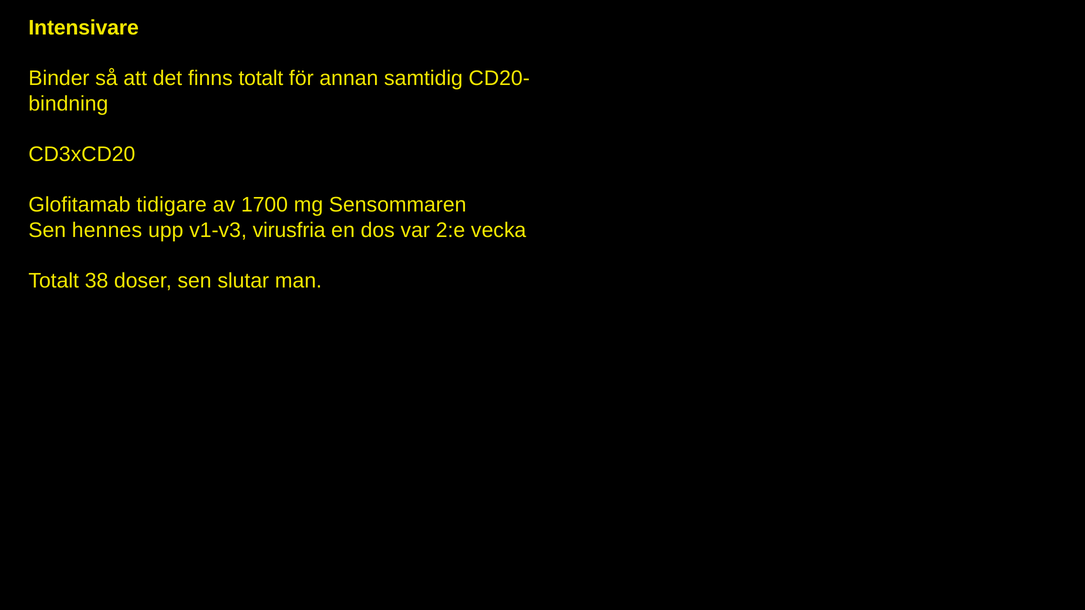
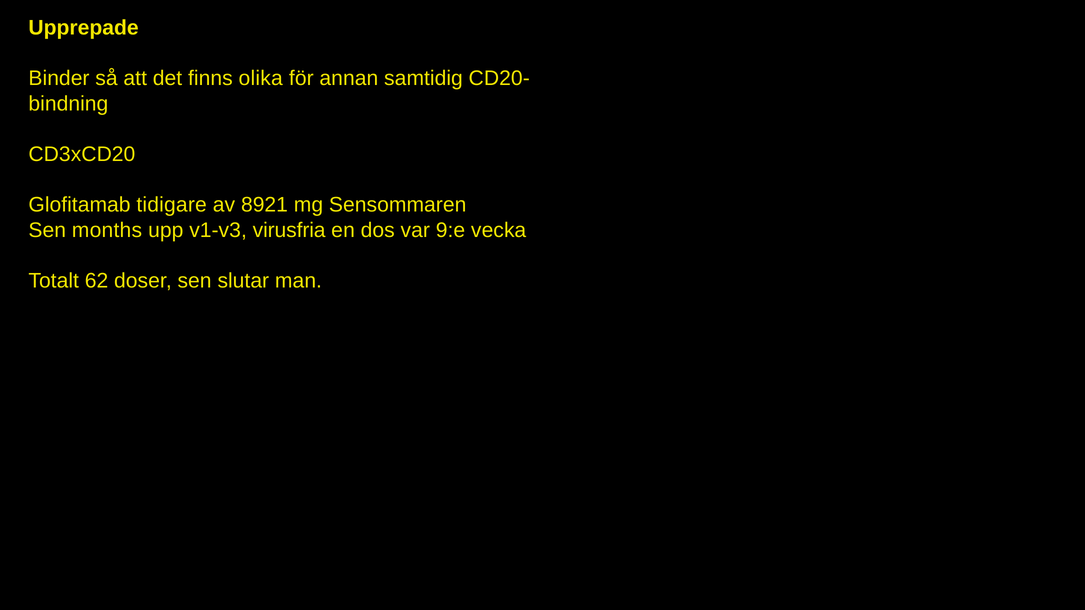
Intensivare: Intensivare -> Upprepade (84, 28)
finns totalt: totalt -> olika (261, 78)
1700: 1700 -> 8921 (264, 205)
hennes: hennes -> months (107, 230)
2:e: 2:e -> 9:e (450, 230)
38: 38 -> 62 (97, 281)
